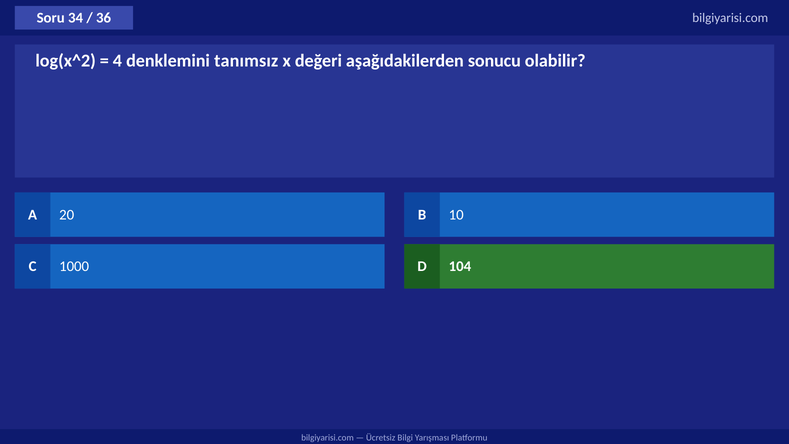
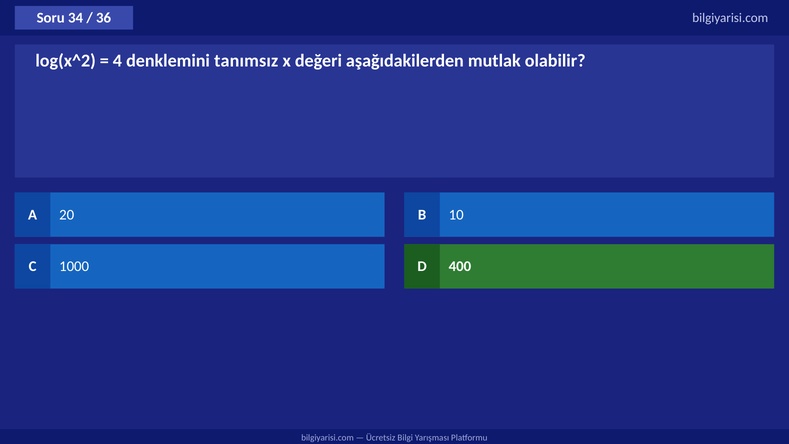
sonucu: sonucu -> mutlak (494, 61)
104: 104 -> 400 (460, 266)
